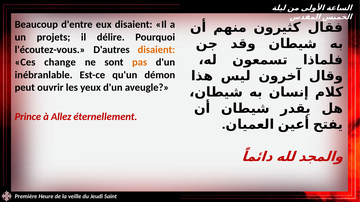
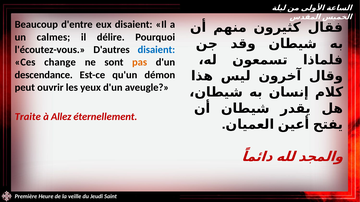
projets: projets -> calmes (53, 37)
disaient colour: orange -> blue (156, 50)
inébranlable: inébranlable -> descendance (44, 75)
Prince: Prince -> Traite (28, 117)
